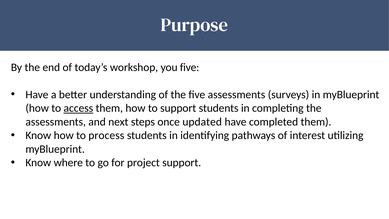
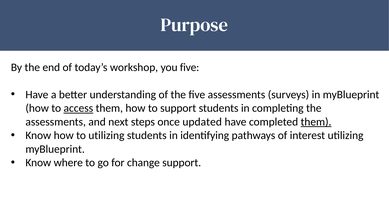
them underline: none -> present (316, 122)
to process: process -> utilizing (106, 135)
project: project -> change (143, 163)
